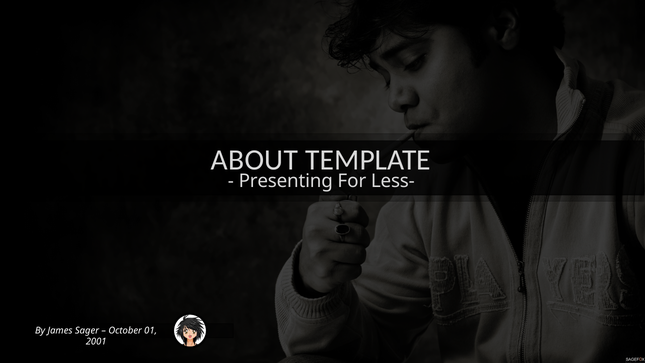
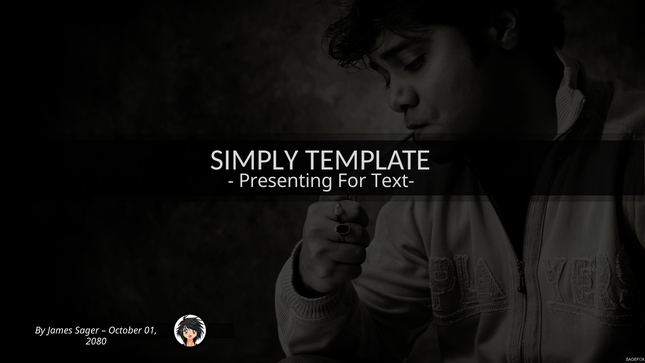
ABOUT: ABOUT -> SIMPLY (255, 160)
Less-: Less- -> Text- (393, 181)
2001: 2001 -> 2080 (96, 342)
